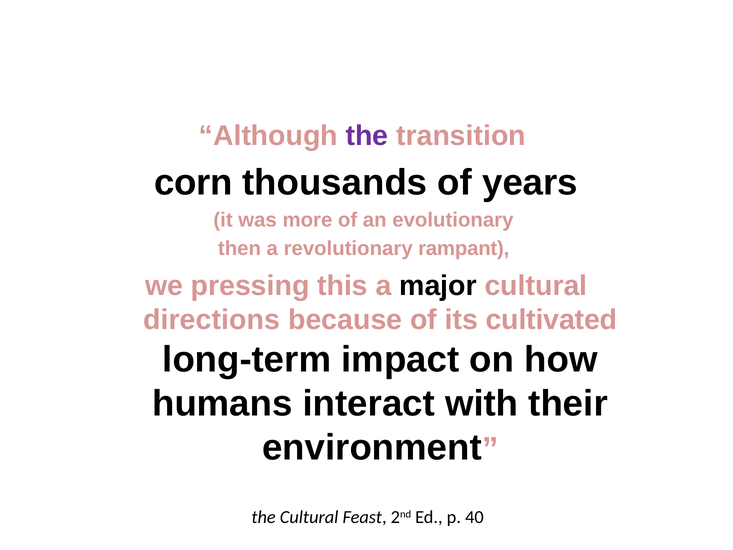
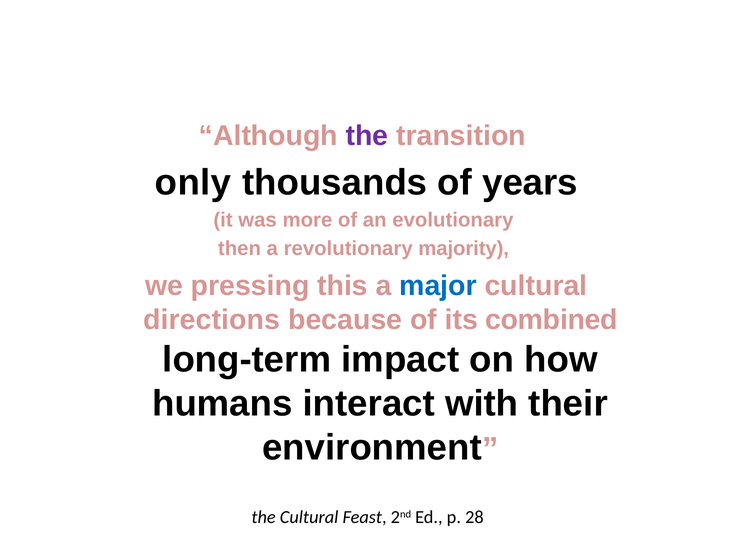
corn: corn -> only (193, 183)
rampant: rampant -> majority (464, 248)
major colour: black -> blue (438, 286)
cultivated: cultivated -> combined (551, 320)
40: 40 -> 28 (474, 517)
